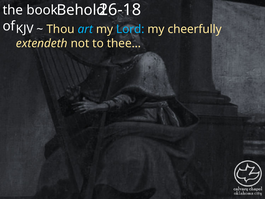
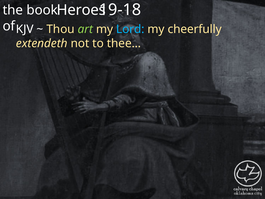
26-18: 26-18 -> 19-18 (120, 10)
Behold: Behold -> Heroes (81, 10)
art colour: light blue -> light green (85, 29)
